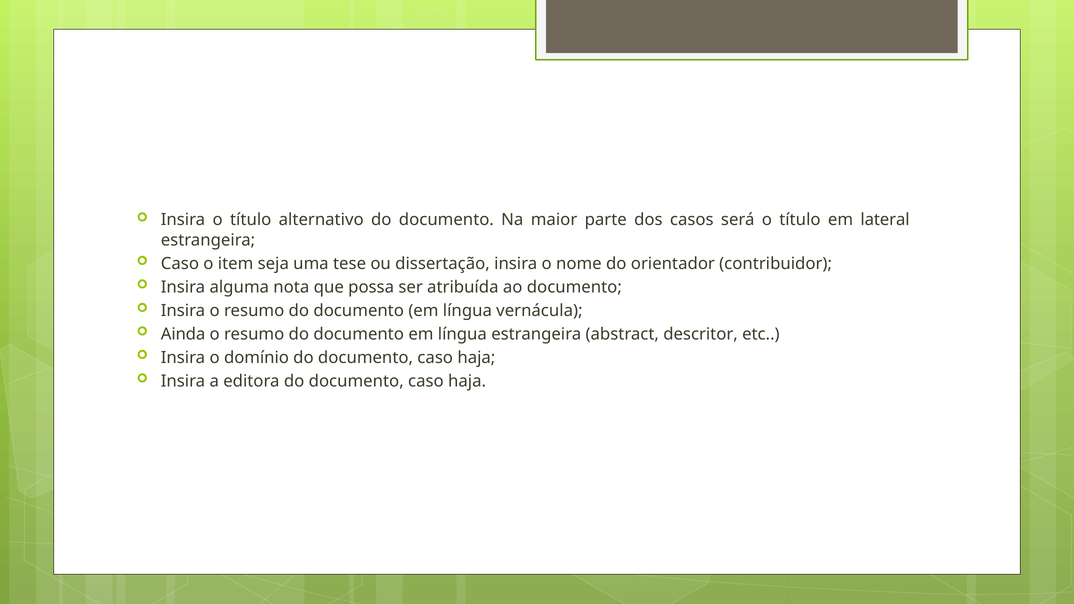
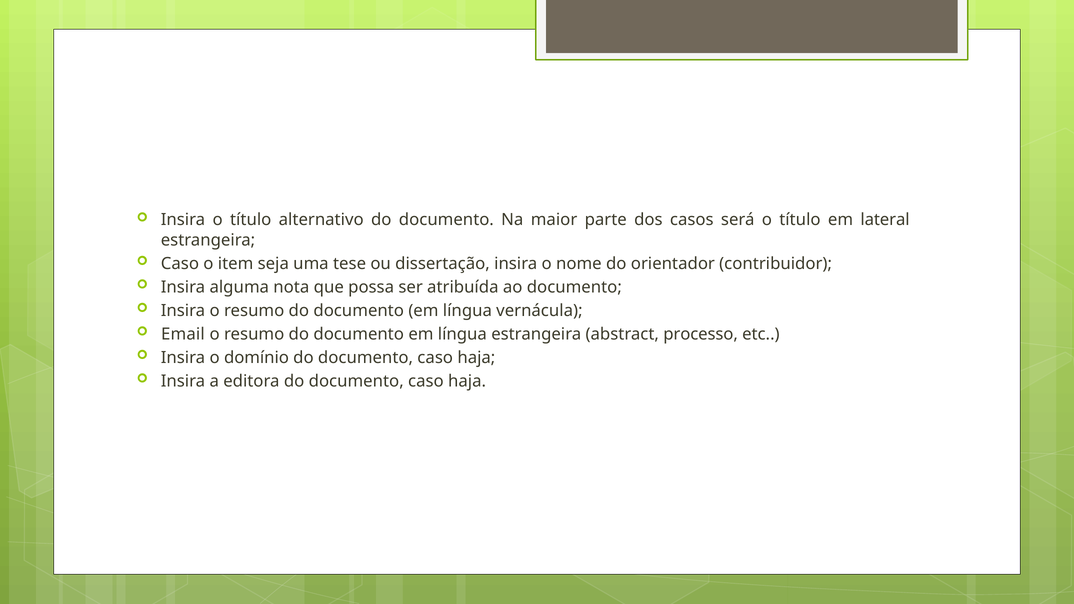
Ainda: Ainda -> Email (183, 334)
descritor: descritor -> processo (701, 334)
